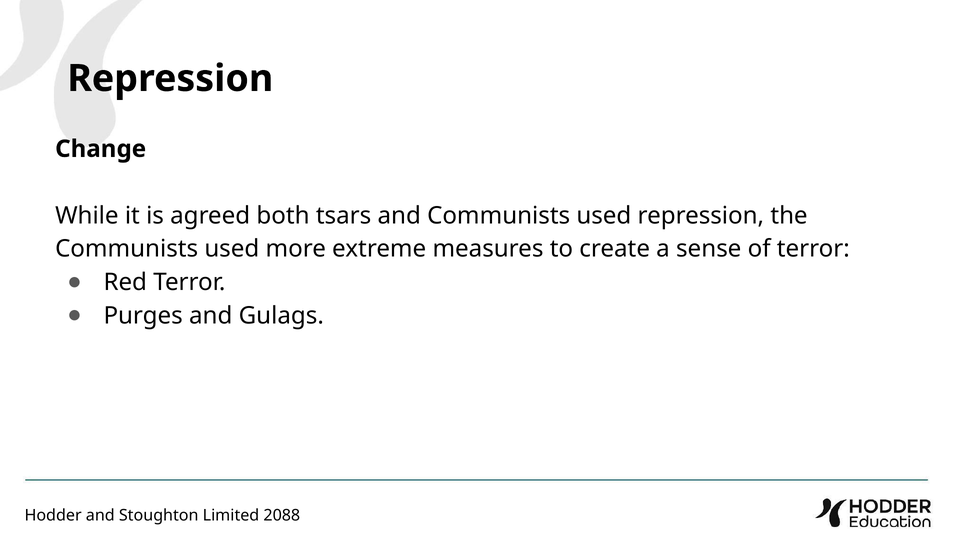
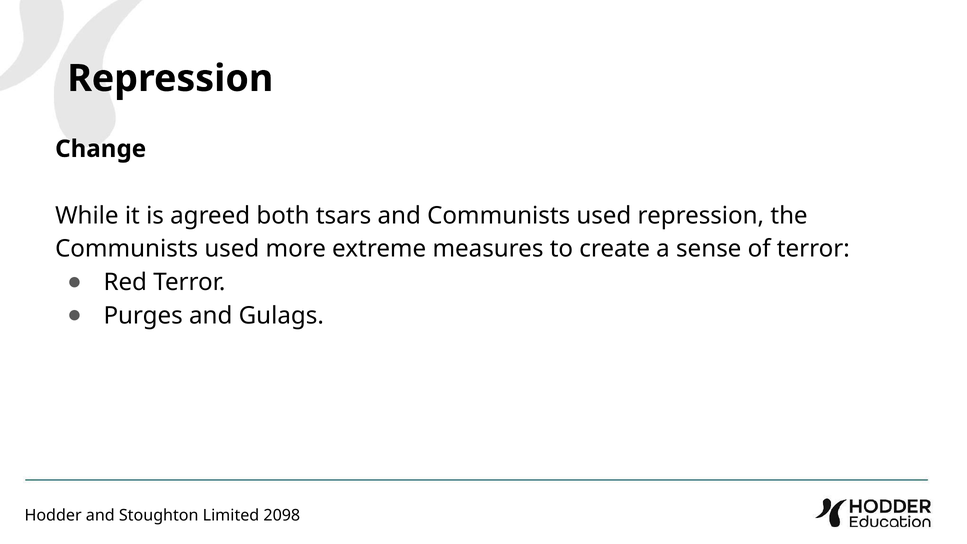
2088: 2088 -> 2098 (282, 515)
